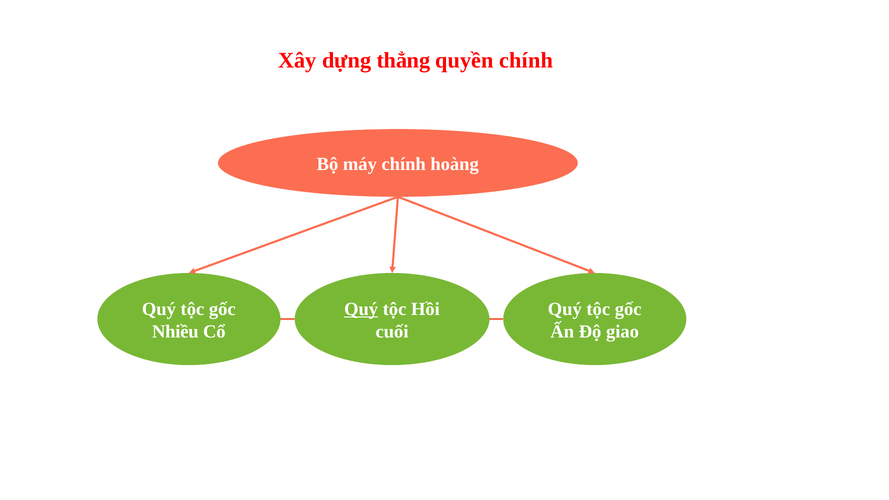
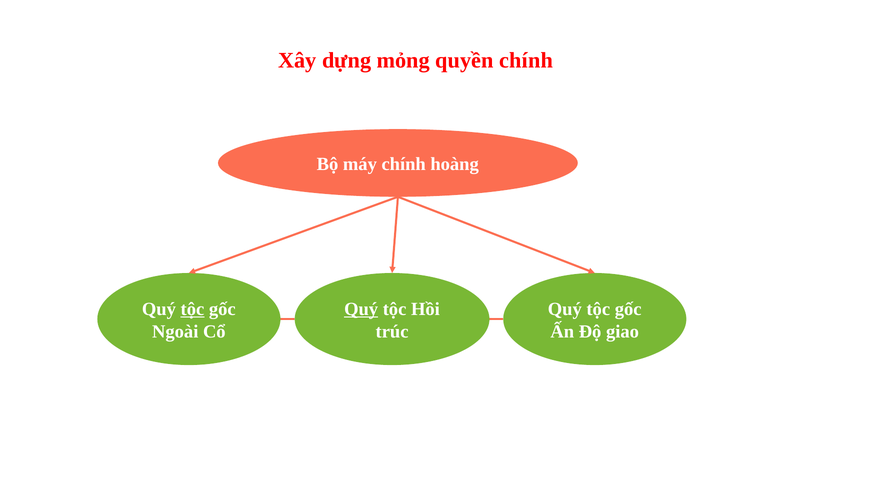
thẳng: thẳng -> mỏng (403, 60)
tộc underline: none -> present (192, 309)
Nhiều: Nhiều -> Ngoài (175, 331)
cuối: cuối -> trúc (392, 331)
